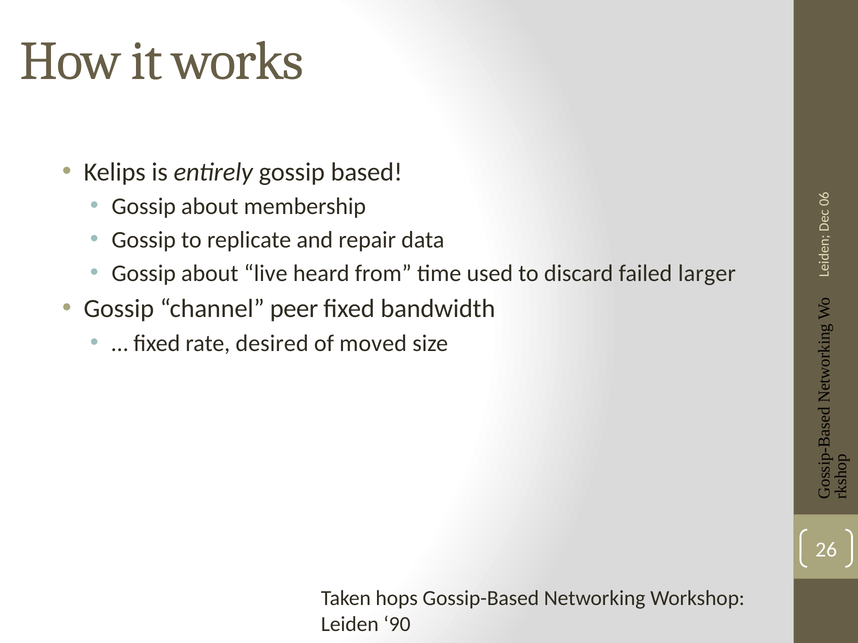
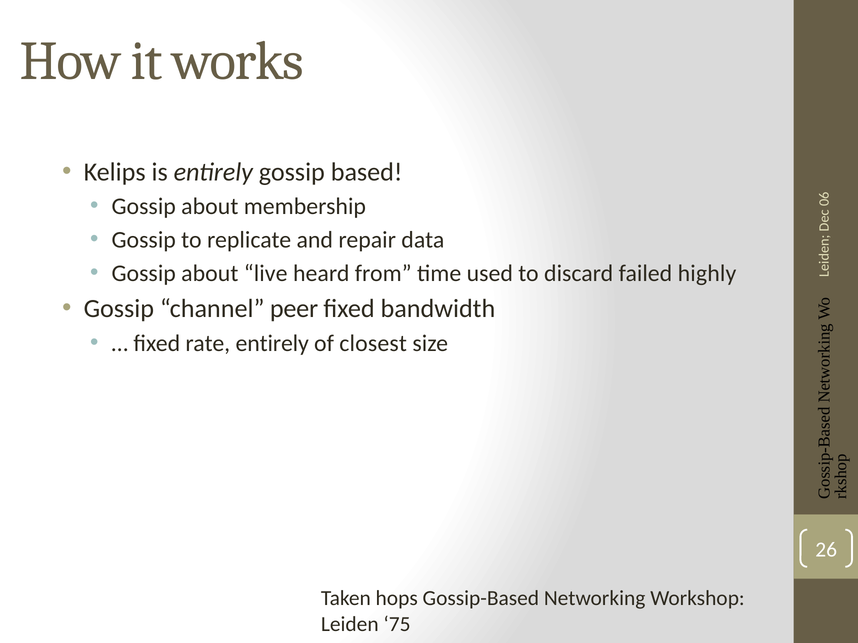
larger: larger -> highly (707, 273)
rate desired: desired -> entirely (272, 343)
moved: moved -> closest (373, 343)
90: 90 -> 75 (397, 625)
